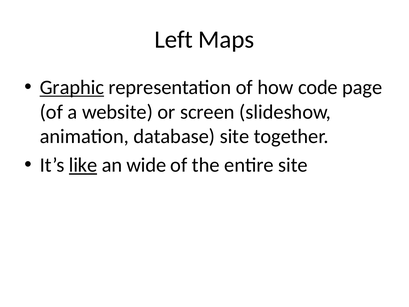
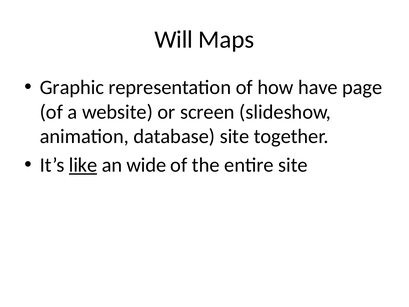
Left: Left -> Will (174, 40)
Graphic underline: present -> none (72, 87)
code: code -> have (318, 87)
